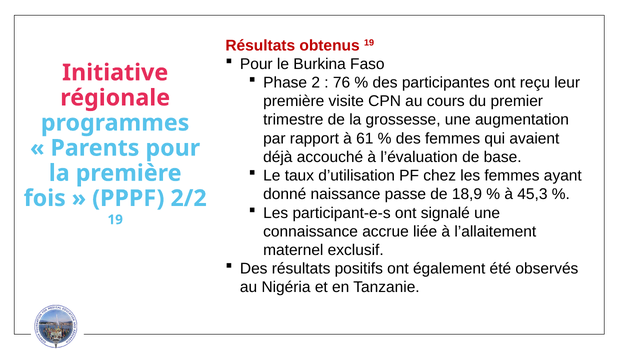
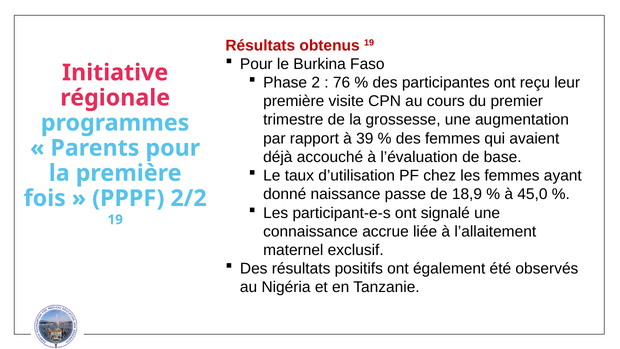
61: 61 -> 39 (365, 138)
45,3: 45,3 -> 45,0 (532, 194)
